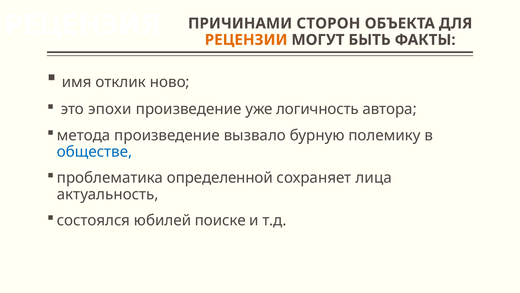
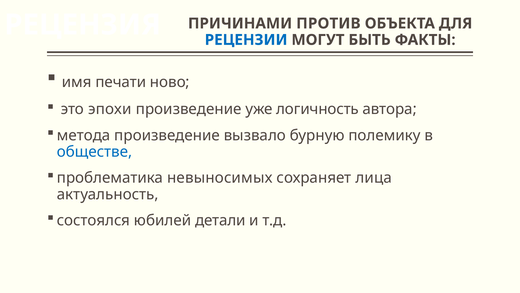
СТОРОН: СТОРОН -> ПРОТИВ (328, 23)
РЕЦЕНЗИИ colour: orange -> blue (246, 40)
отклик: отклик -> печати (121, 82)
определенной: определенной -> невыносимых (220, 178)
поиске: поиске -> детали (220, 220)
